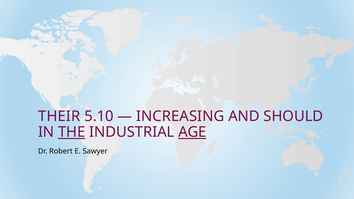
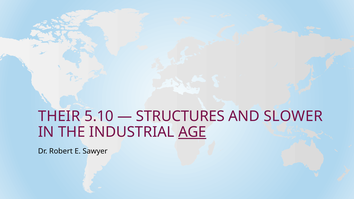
INCREASING: INCREASING -> STRUCTURES (180, 116)
SHOULD: SHOULD -> SLOWER (293, 116)
THE underline: present -> none (72, 132)
